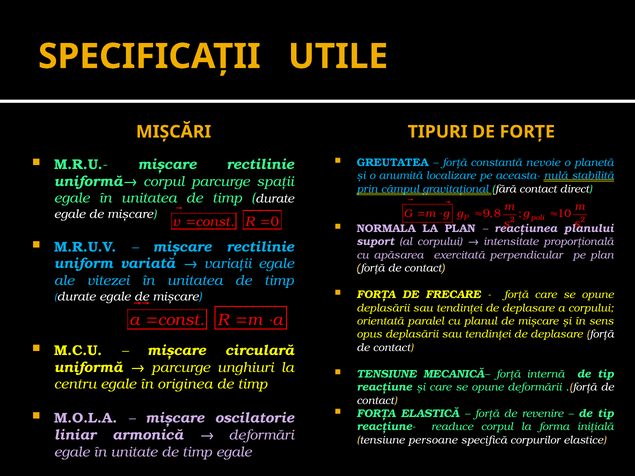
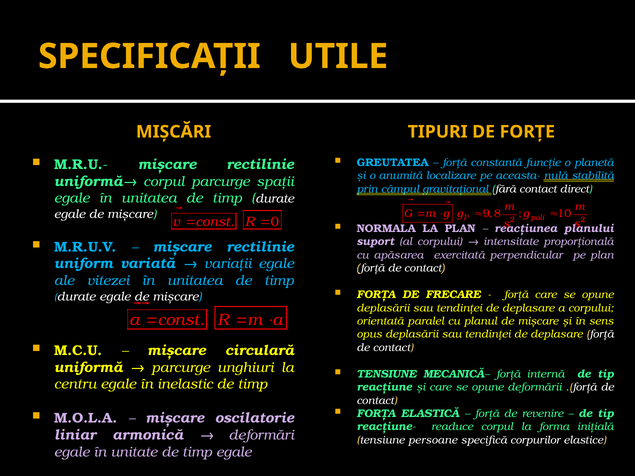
nevoie: nevoie -> funcţie (543, 163)
originea: originea -> inelastic (185, 384)
